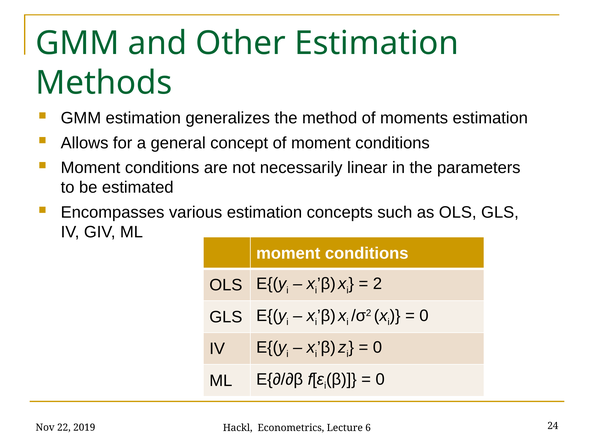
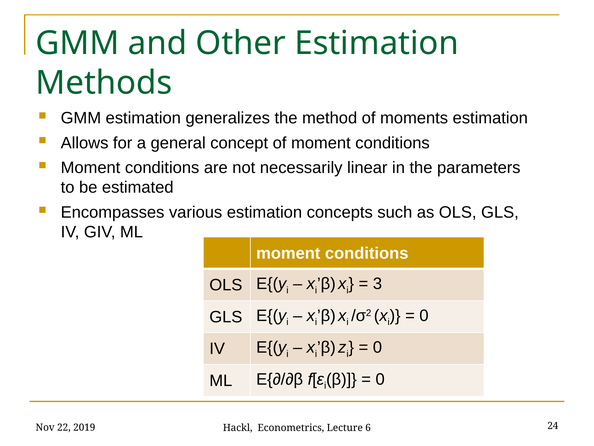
2: 2 -> 3 (377, 283)
